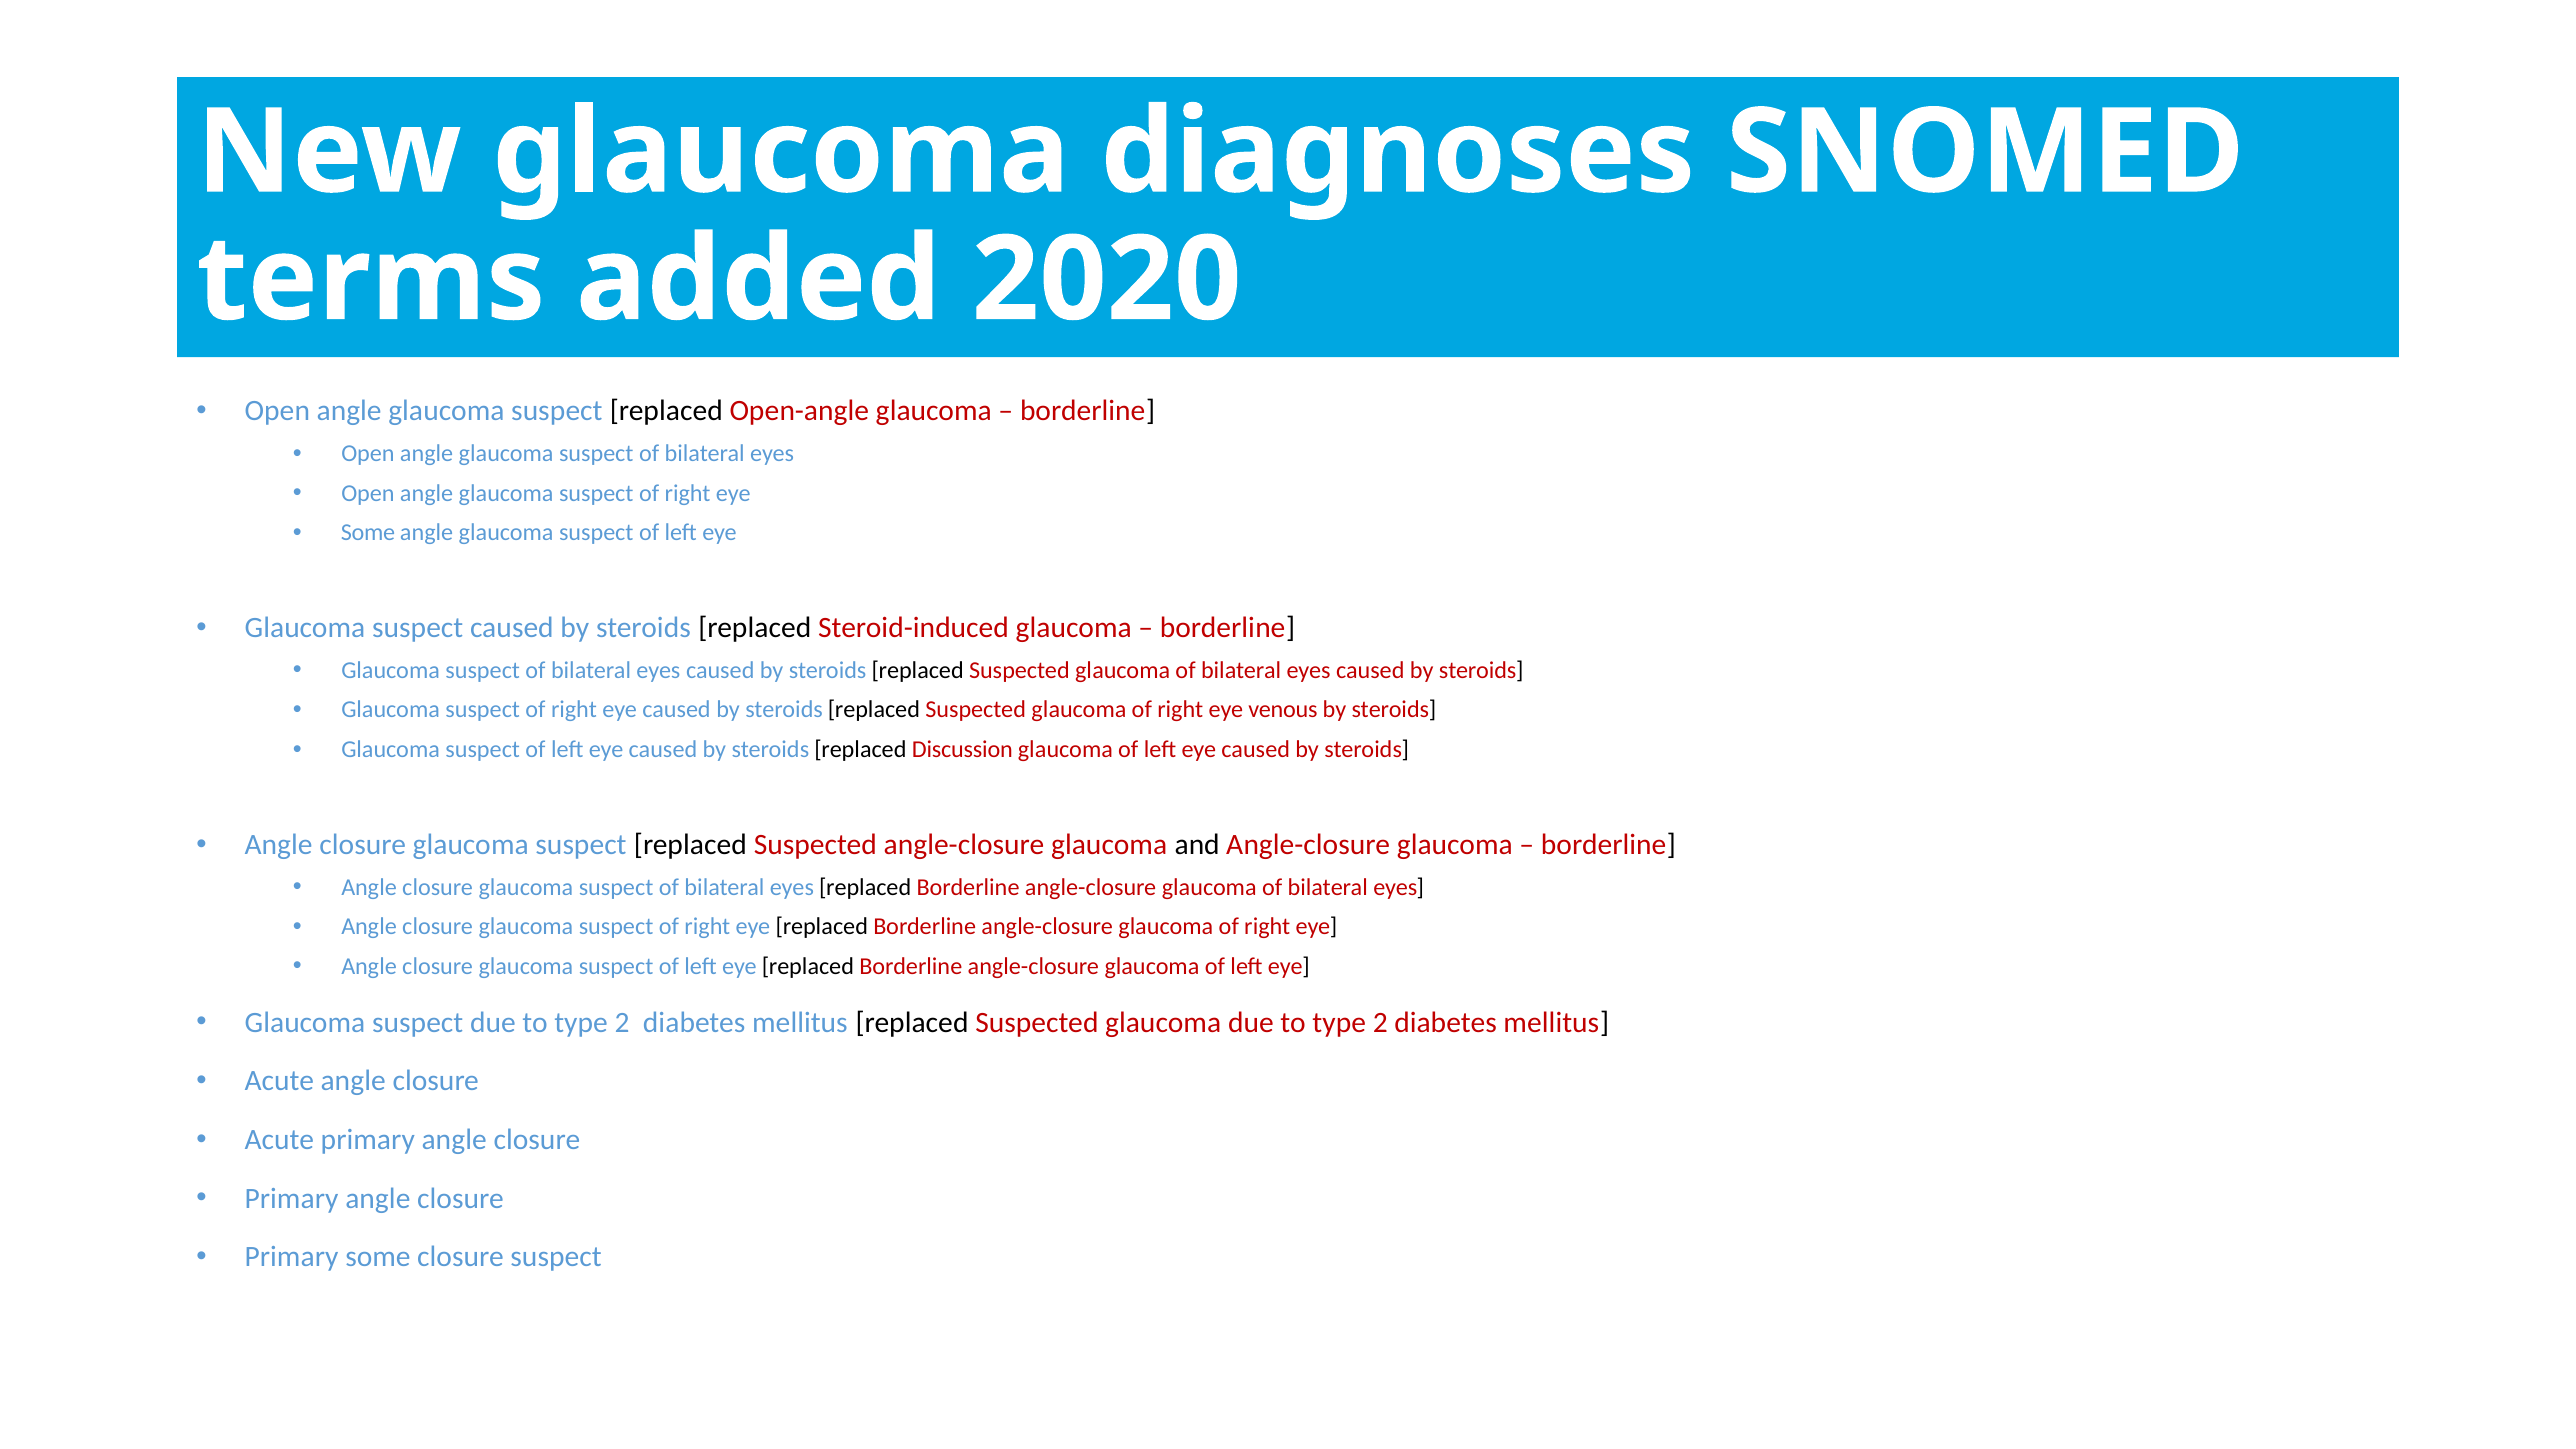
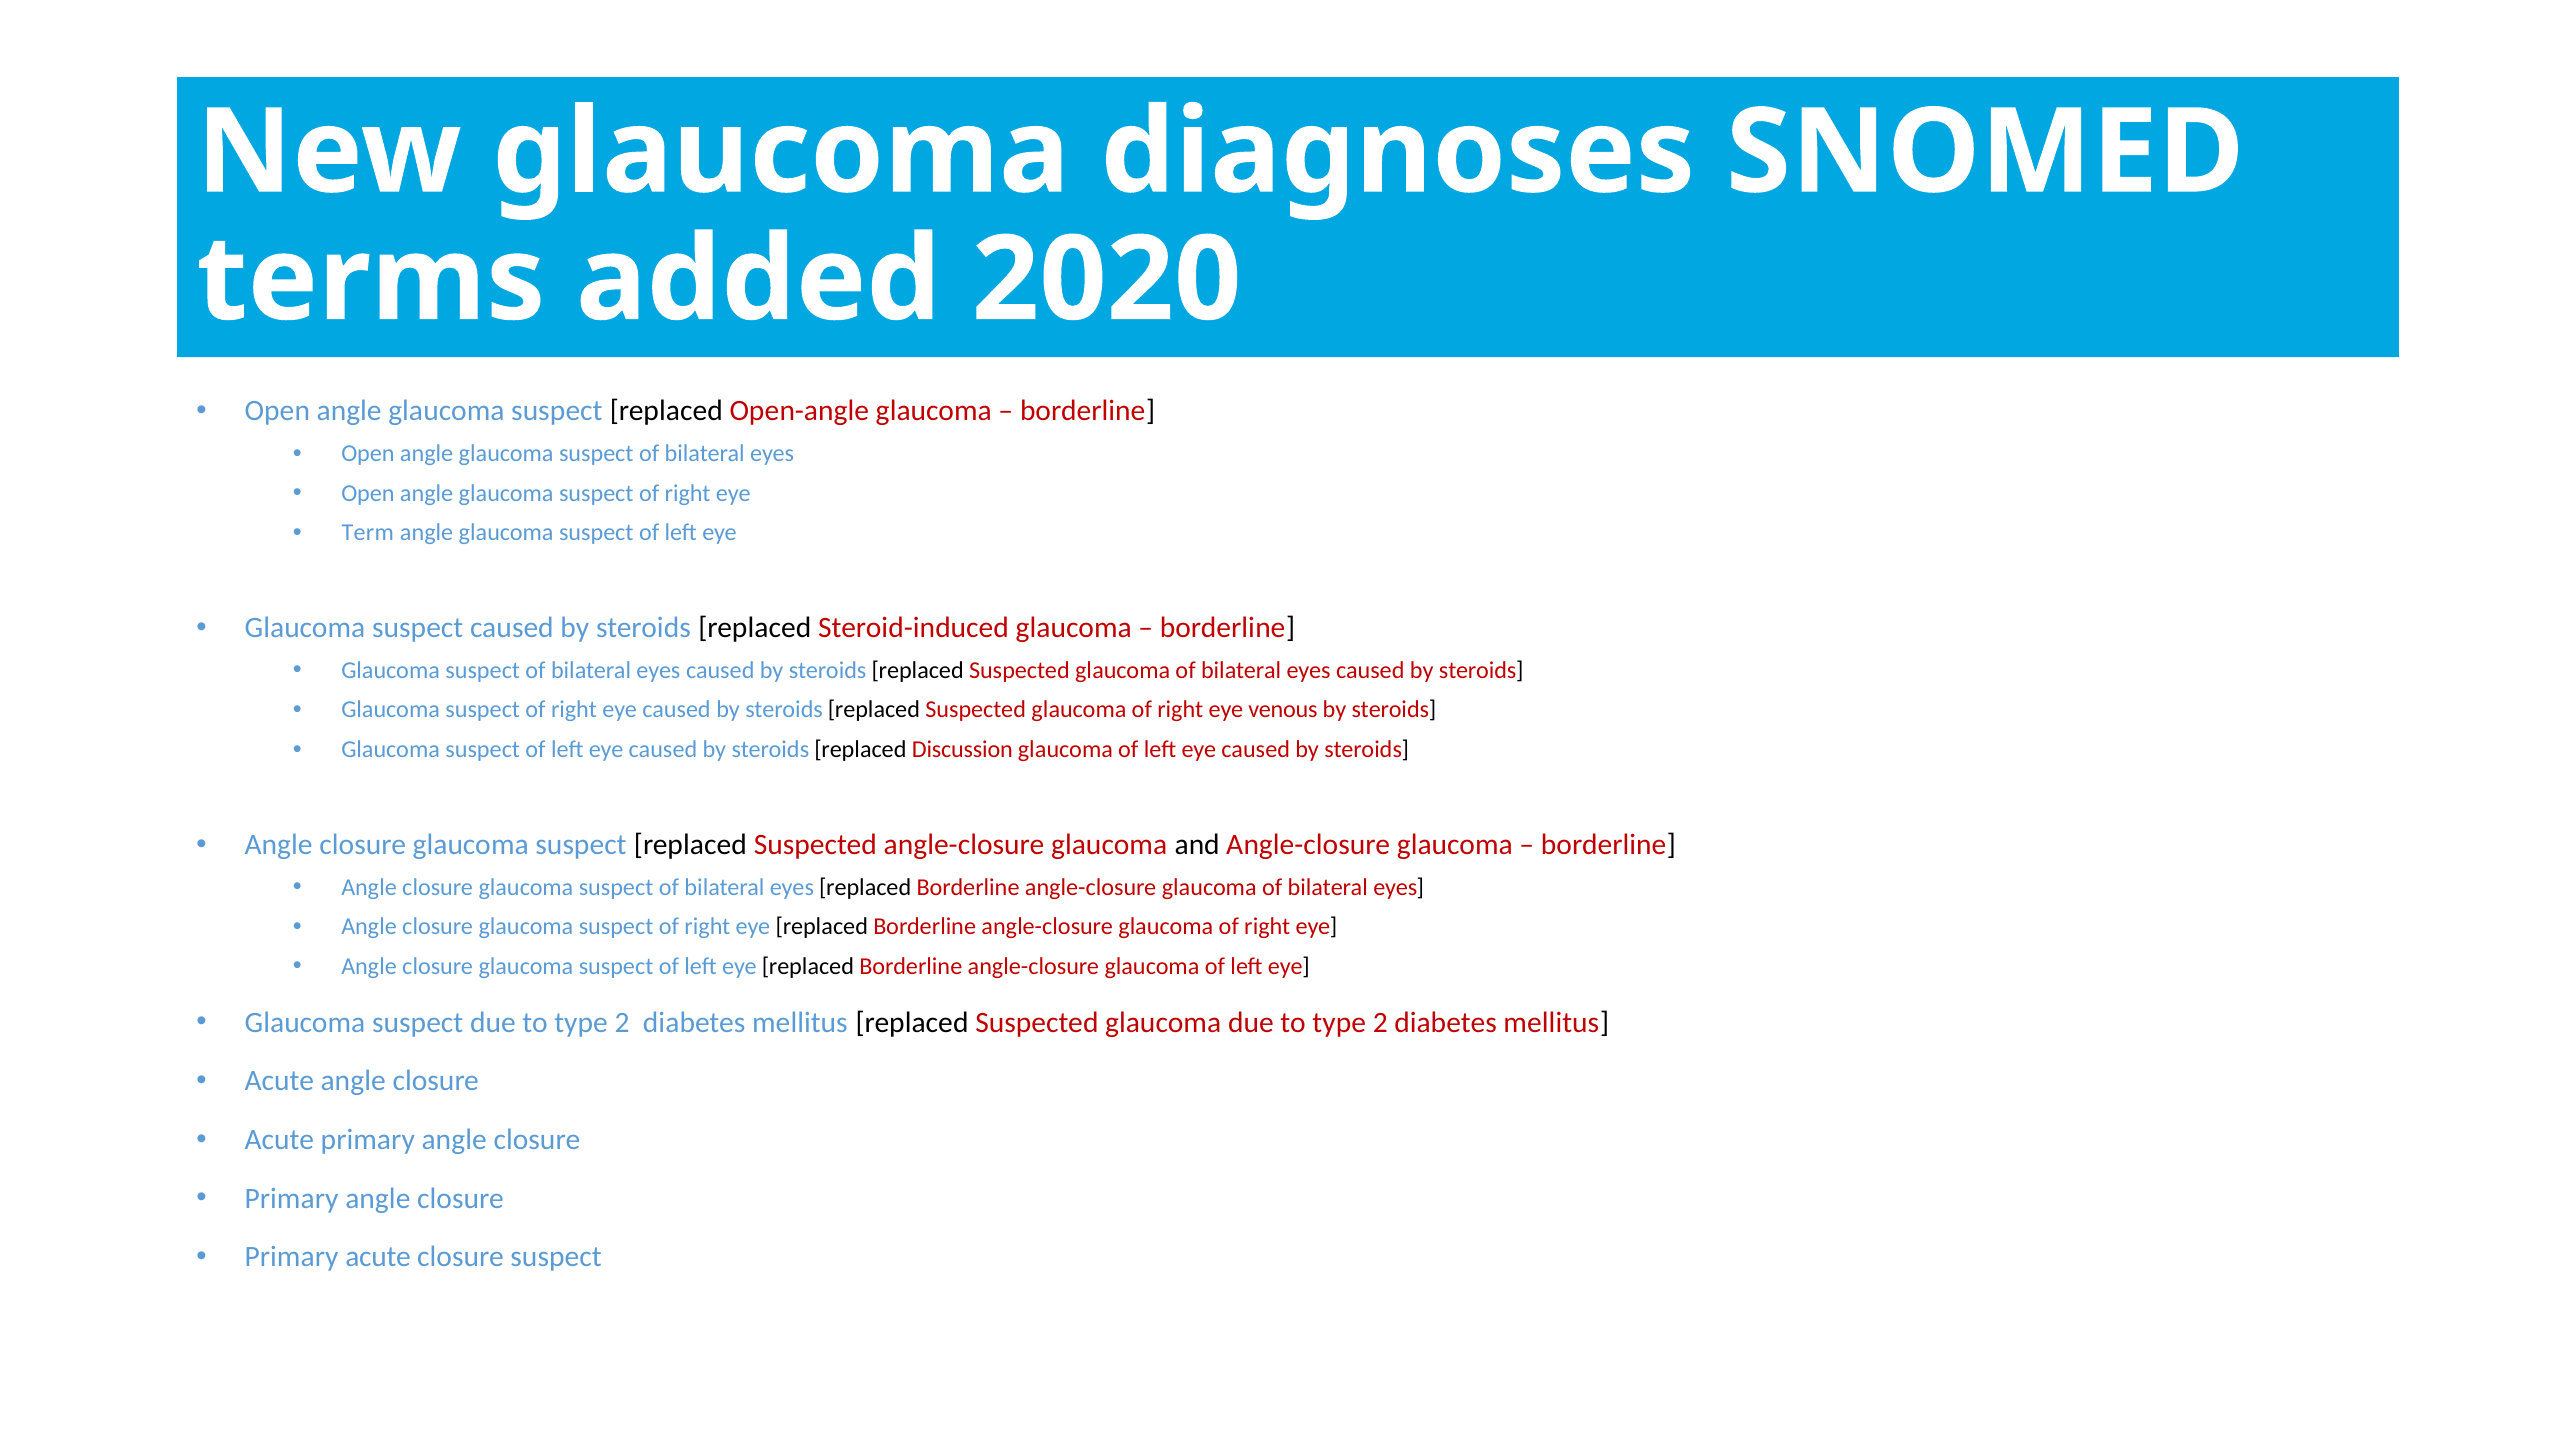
Some: Some -> Term (368, 533)
Primary some: some -> acute (378, 1257)
